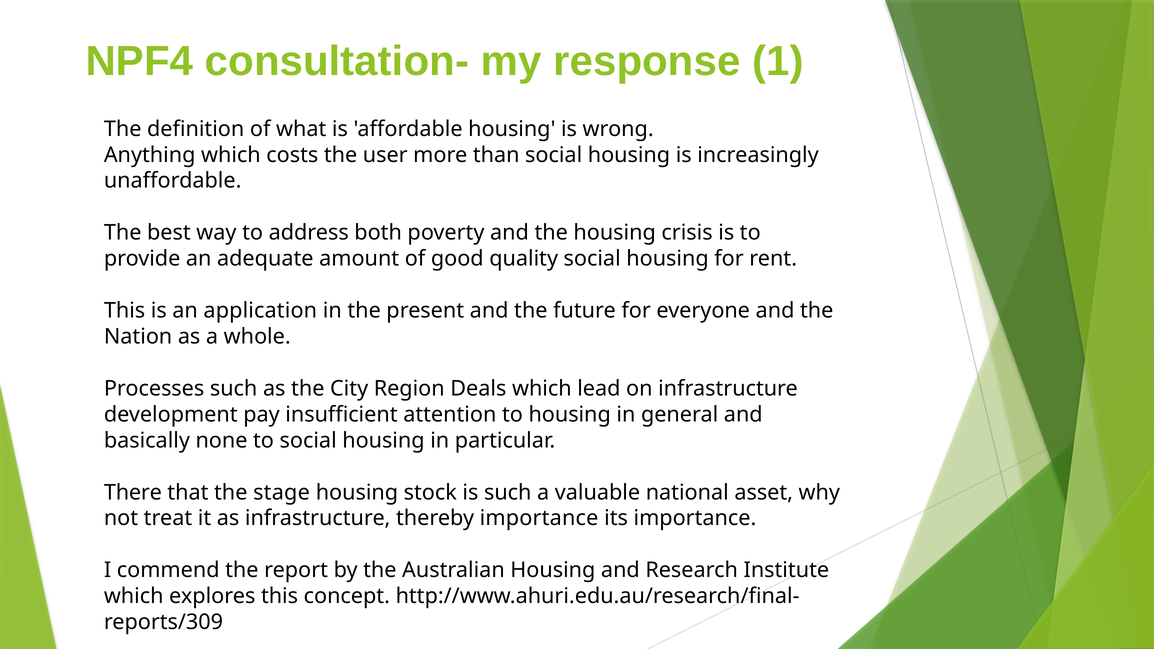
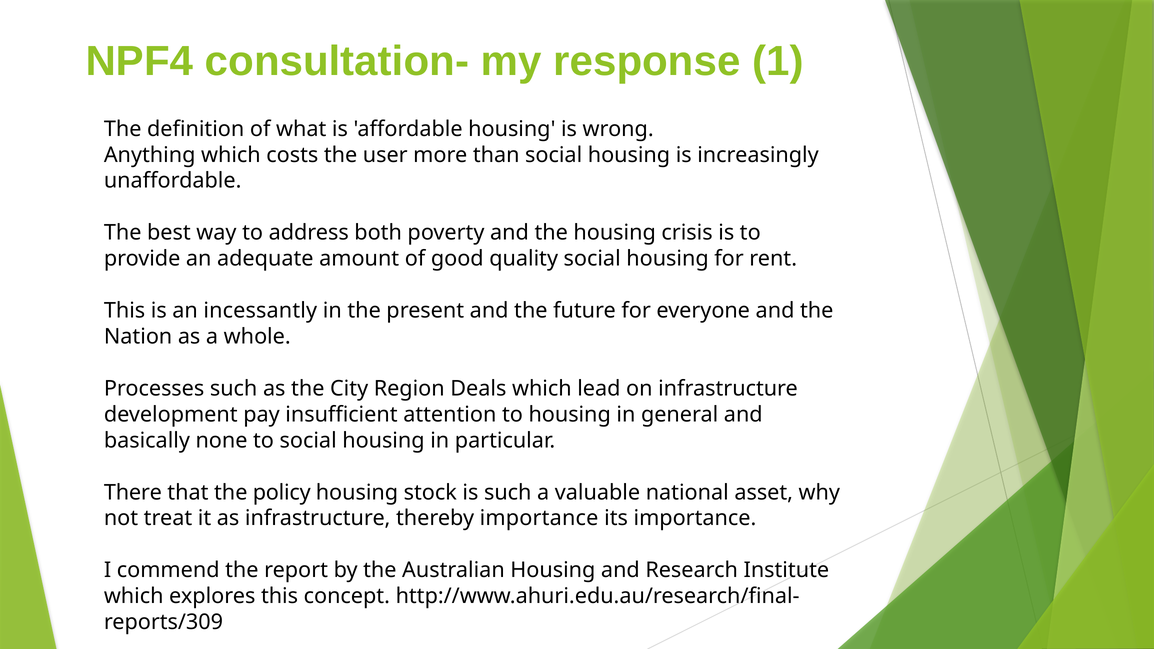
application: application -> incessantly (260, 311)
stage: stage -> policy (282, 492)
